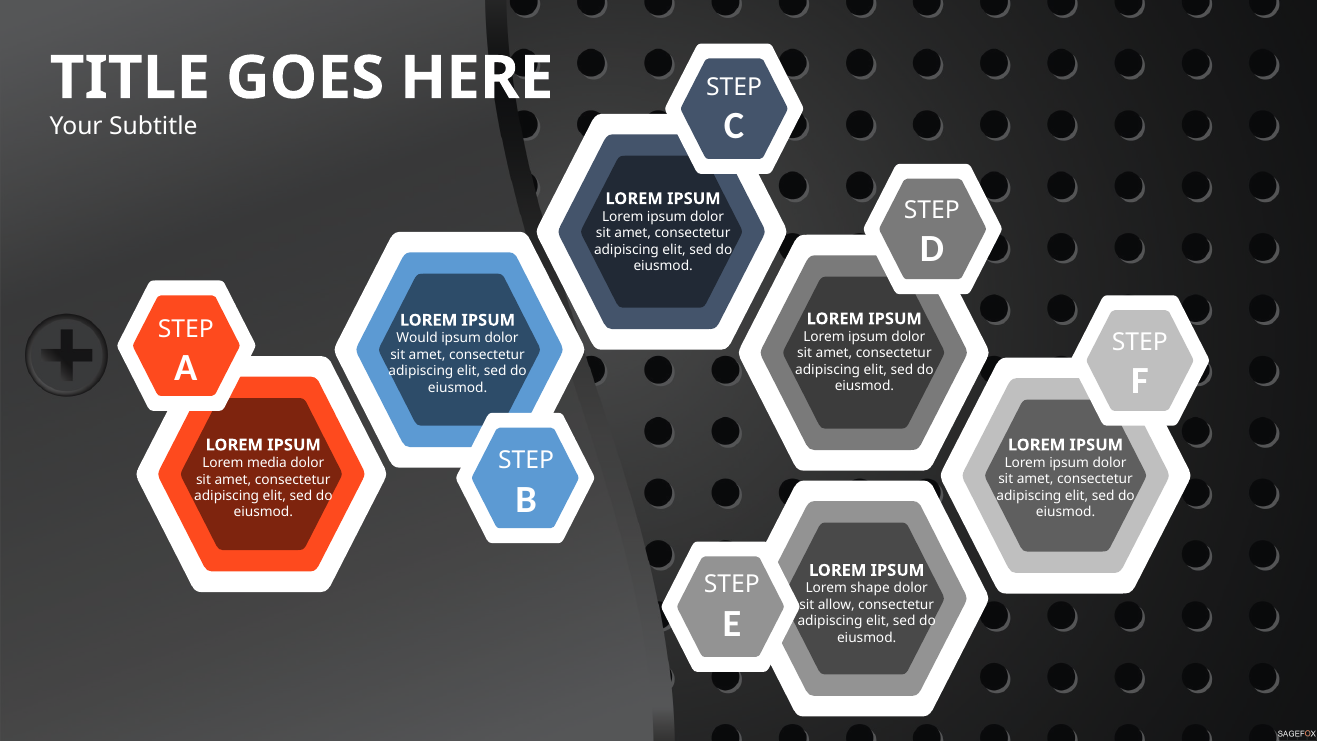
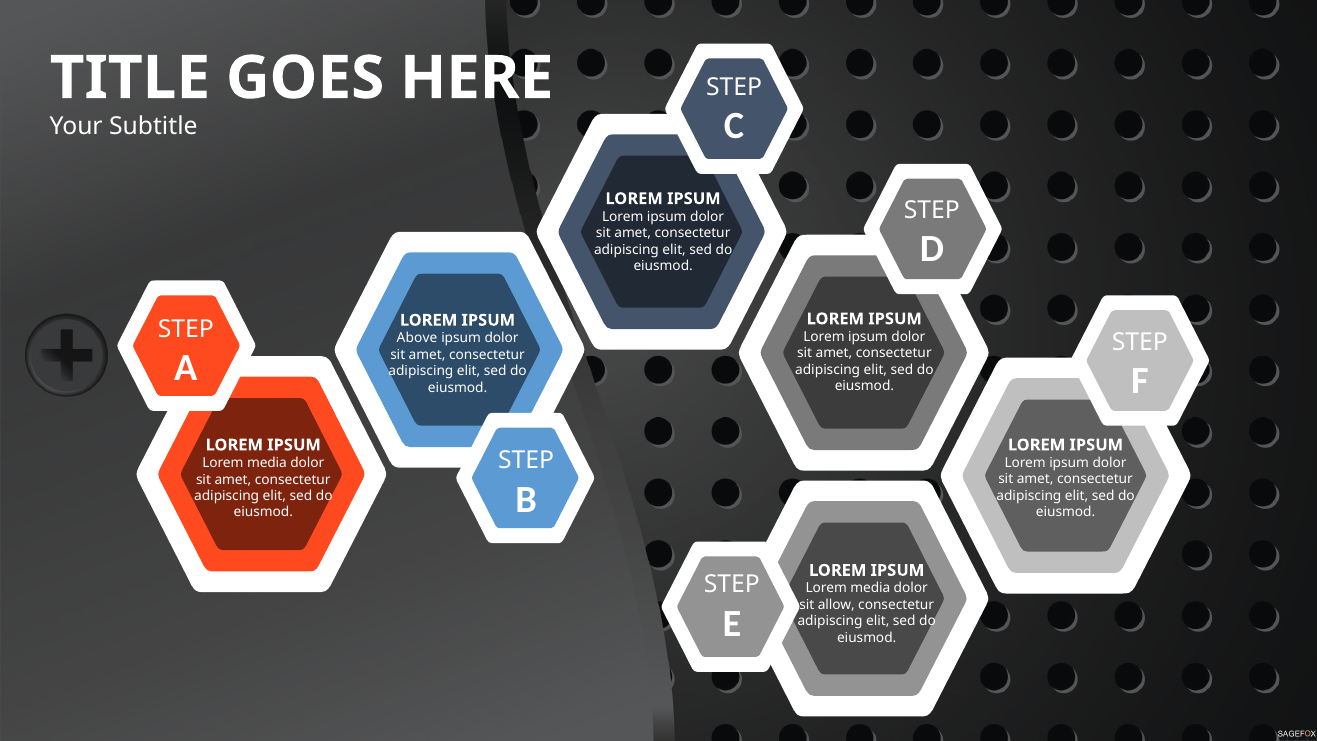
Would: Would -> Above (417, 338)
shape: shape -> media (870, 588)
